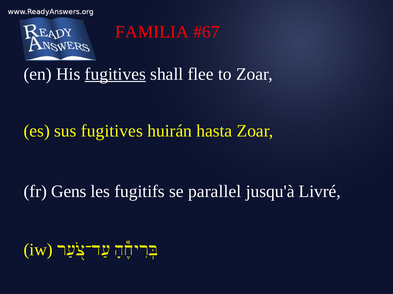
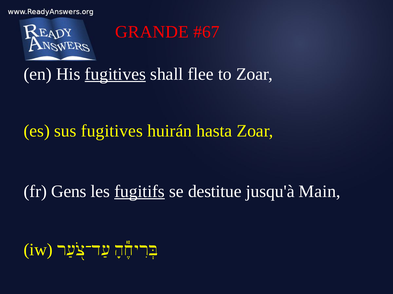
FAMILIA: FAMILIA -> GRANDE (152, 32)
fugitifs underline: none -> present (140, 192)
parallel: parallel -> destitue (215, 192)
Livré: Livré -> Main (320, 192)
